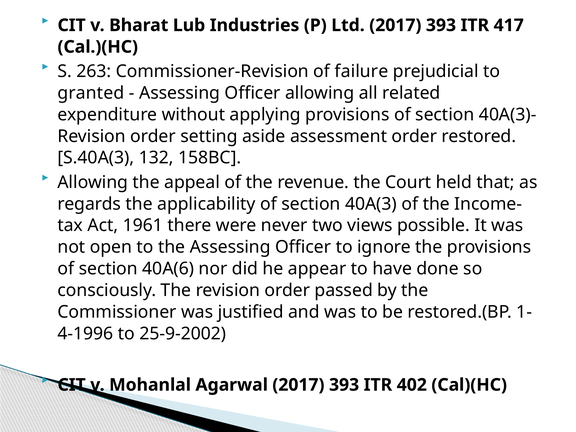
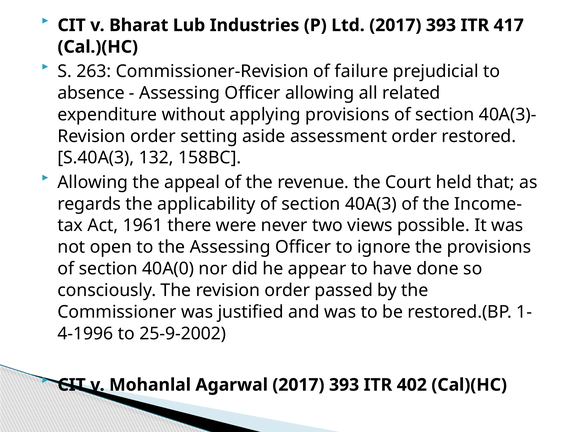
granted: granted -> absence (91, 93)
40A(6: 40A(6 -> 40A(0 (168, 269)
